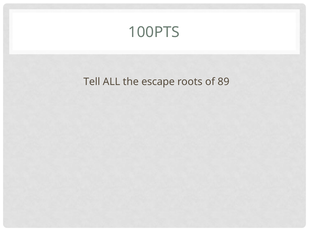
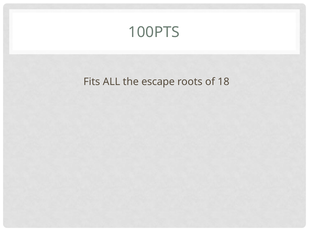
Tell: Tell -> Fits (92, 82)
89: 89 -> 18 (223, 82)
